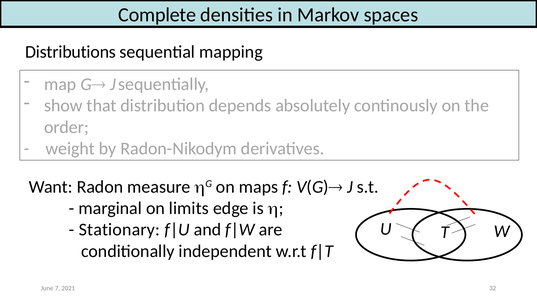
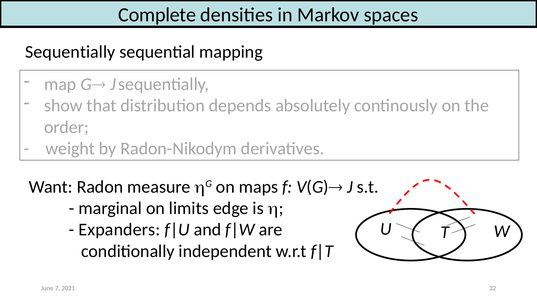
Distributions: Distributions -> Sequentially (70, 52)
Stationary: Stationary -> Expanders (119, 230)
